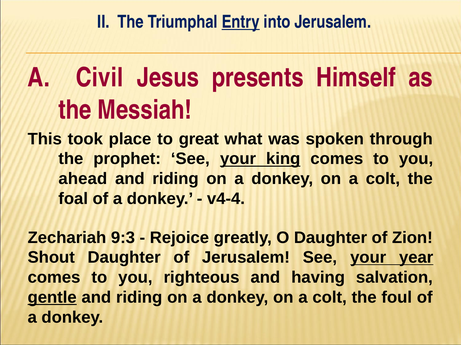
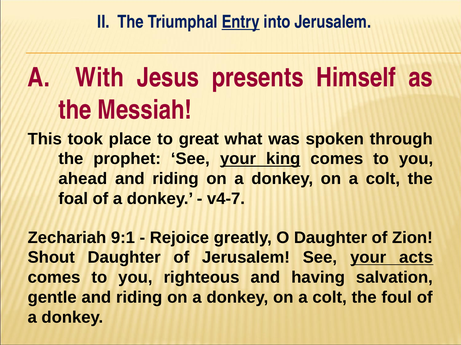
Civil: Civil -> With (100, 78)
v4-4: v4-4 -> v4-7 (226, 199)
9:3: 9:3 -> 9:1 (123, 238)
year: year -> acts (416, 258)
gentle underline: present -> none (52, 298)
